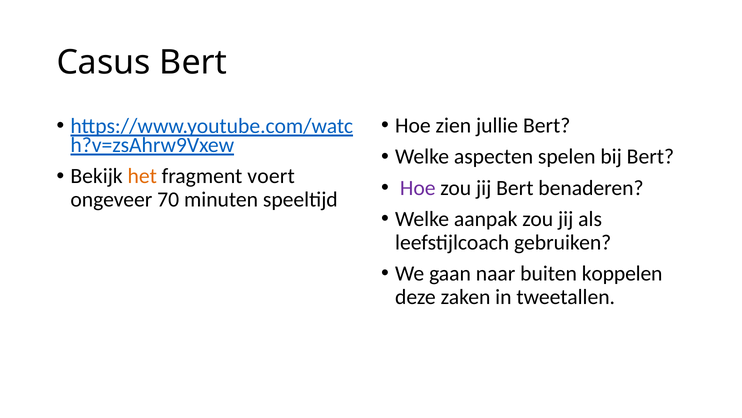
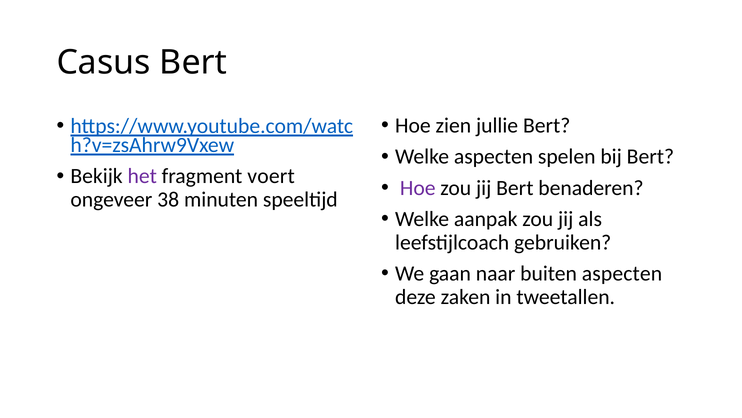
het colour: orange -> purple (142, 176)
70: 70 -> 38 (168, 199)
buiten koppelen: koppelen -> aspecten (622, 273)
